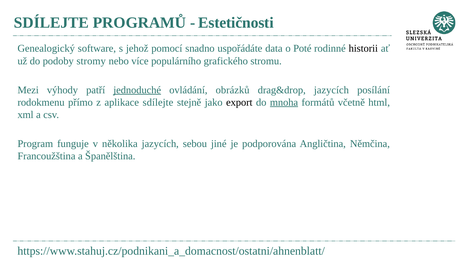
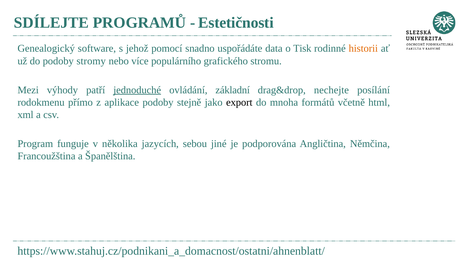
Poté: Poté -> Tisk (302, 49)
historii colour: black -> orange (363, 49)
obrázků: obrázků -> základní (233, 90)
drag&drop jazycích: jazycích -> nechejte (331, 90)
aplikace sdílejte: sdílejte -> podoby (158, 103)
mnoha underline: present -> none (284, 103)
